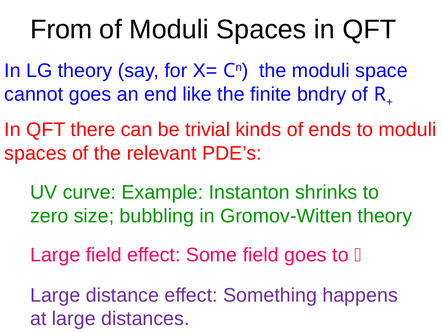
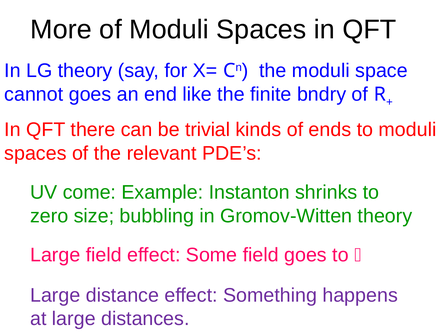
From: From -> More (61, 30)
curve: curve -> come (89, 192)
